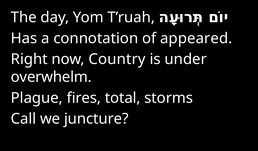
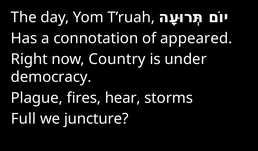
overwhelm: overwhelm -> democracy (51, 77)
total: total -> hear (123, 98)
Call: Call -> Full (23, 119)
